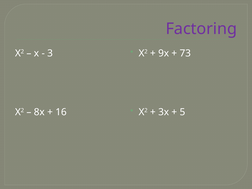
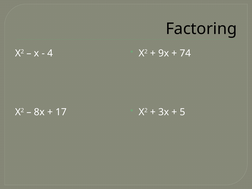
Factoring colour: purple -> black (201, 29)
73: 73 -> 74 (185, 53)
3: 3 -> 4 (50, 53)
16: 16 -> 17 (61, 112)
